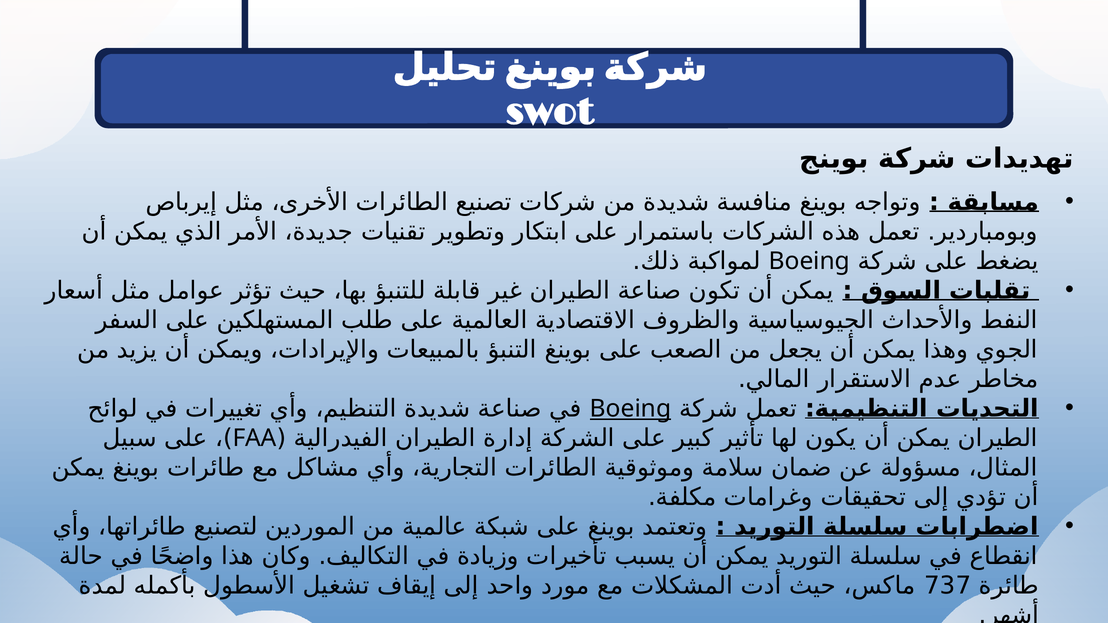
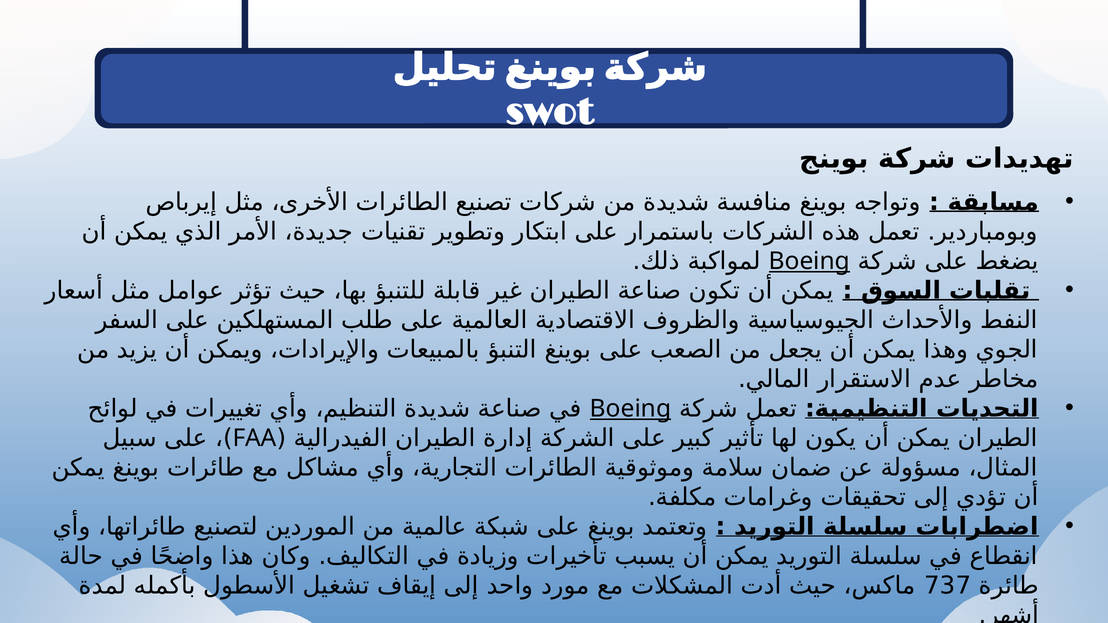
Boeing underline: none -> present (809, 261)
